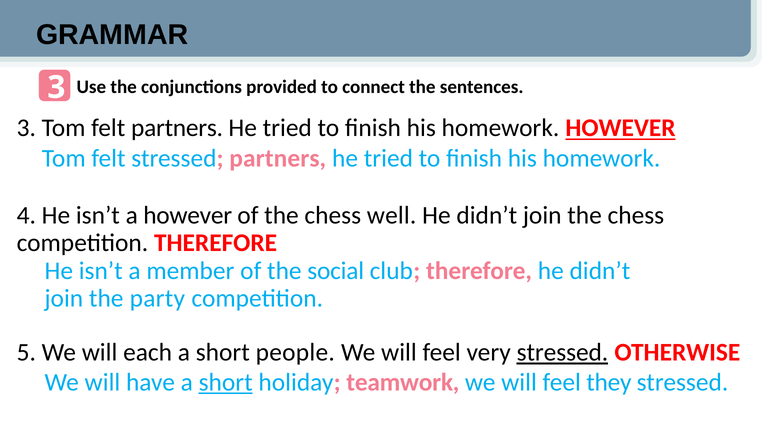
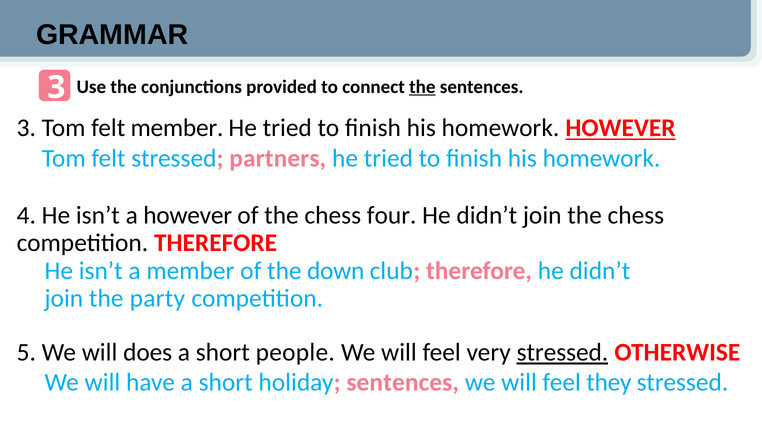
the underline: none -> present (422, 87)
felt partners: partners -> member (177, 128)
well: well -> four (392, 215)
social: social -> down (336, 271)
each: each -> does (148, 352)
short underline: present -> none (226, 382)
holiday teamwork: teamwork -> sentences (403, 382)
